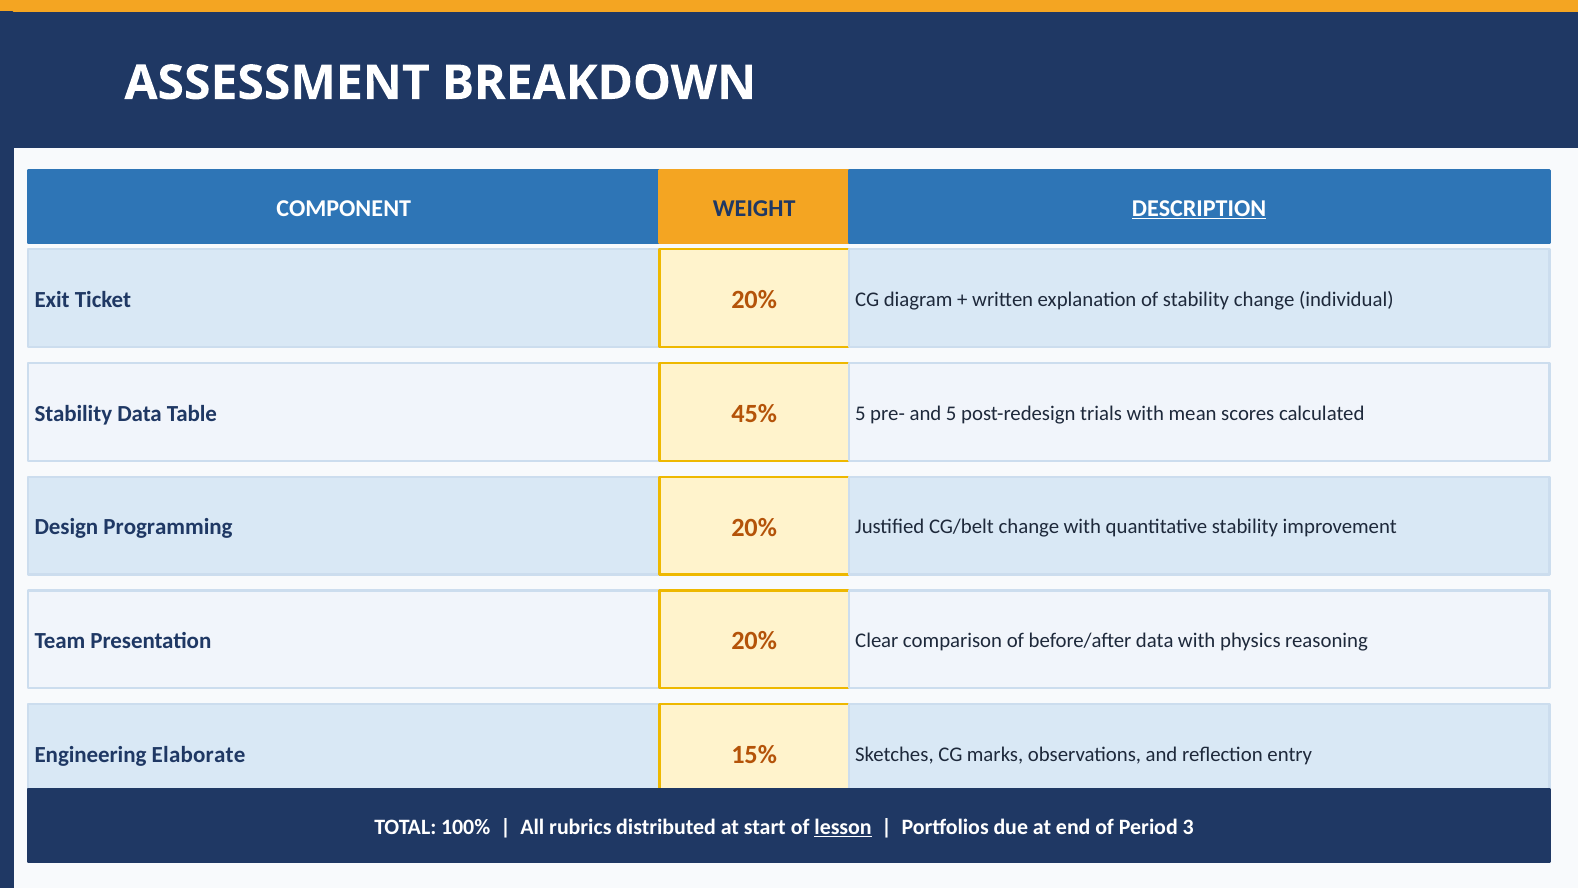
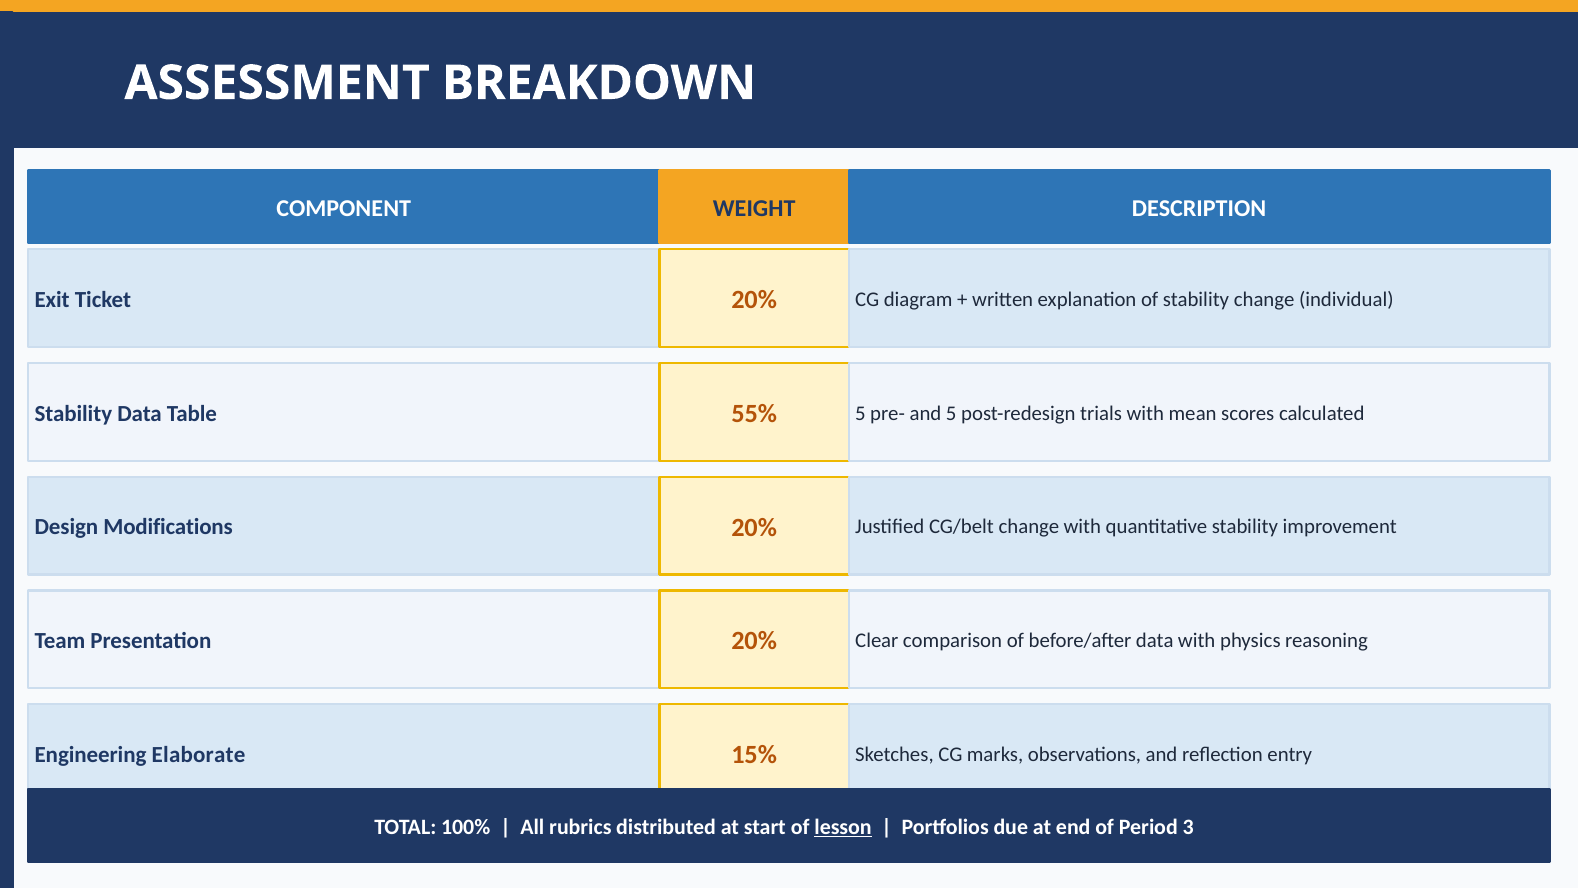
DESCRIPTION underline: present -> none (1199, 208)
45%: 45% -> 55% (754, 414)
Programming: Programming -> Modifications (168, 527)
